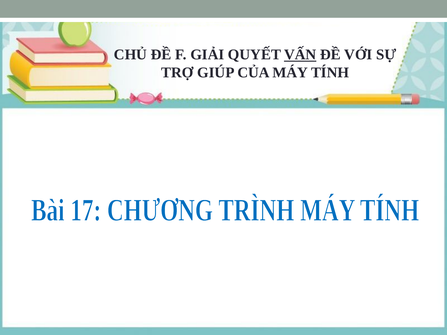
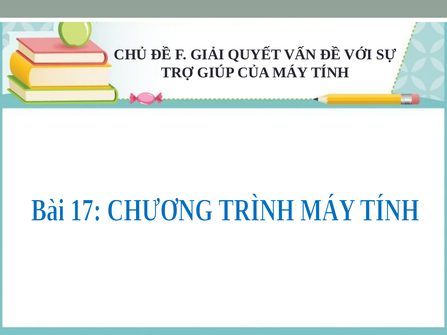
VẤN underline: present -> none (300, 55)
